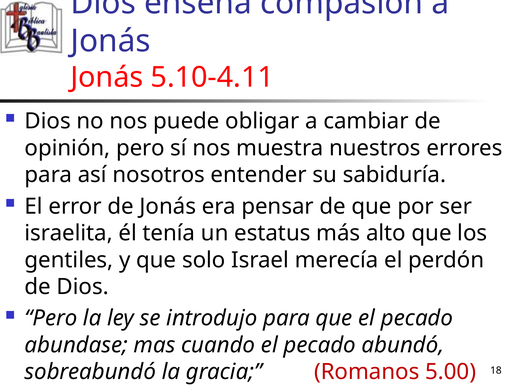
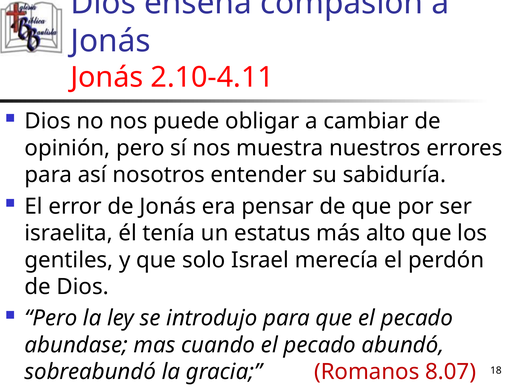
5.10-4.11: 5.10-4.11 -> 2.10-4.11 (212, 77)
5.00: 5.00 -> 8.07 (451, 371)
